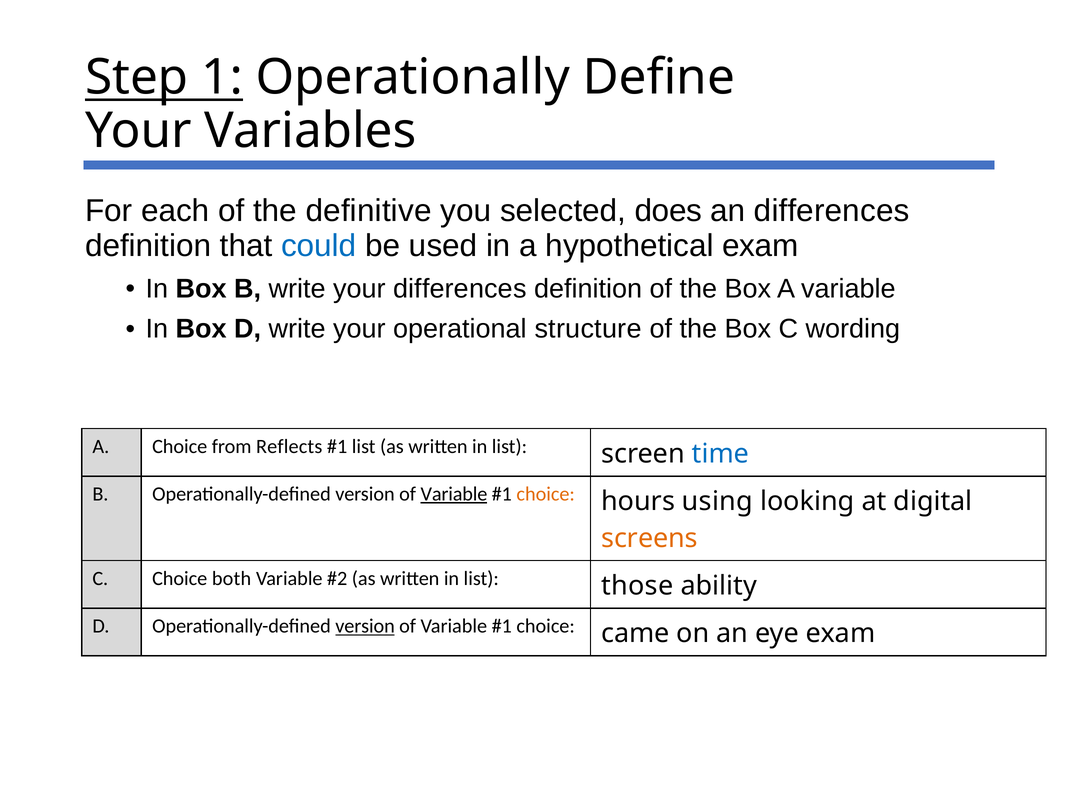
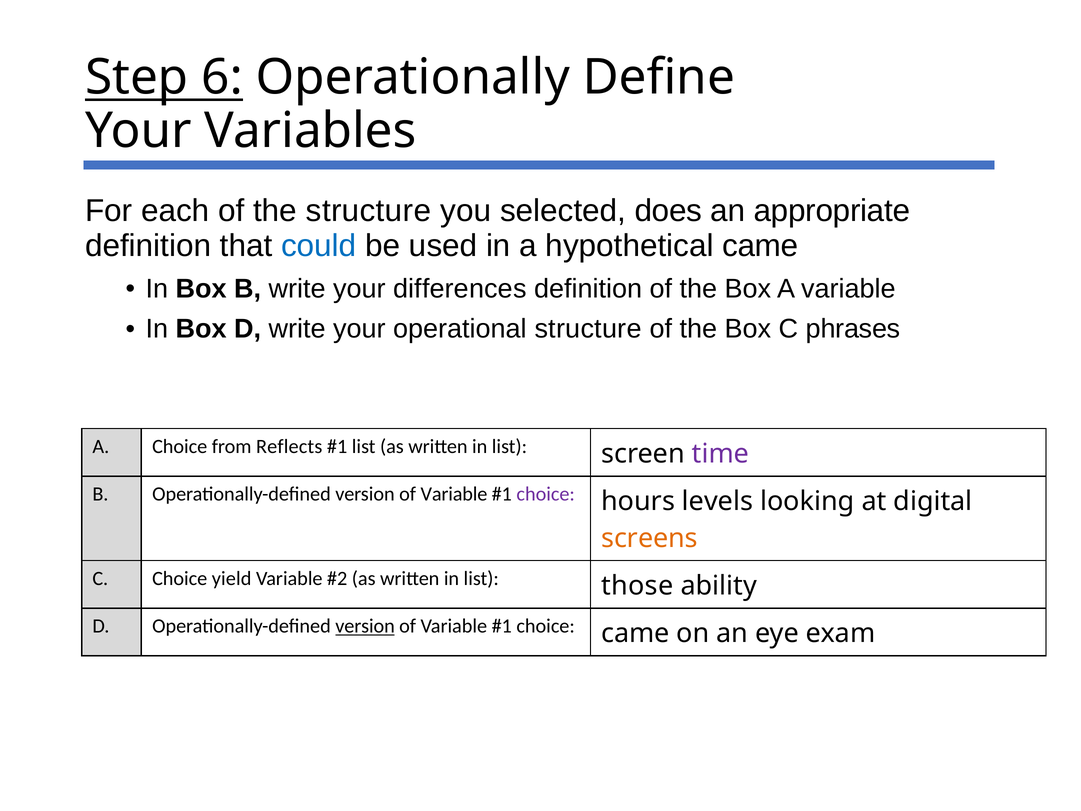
1: 1 -> 6 (222, 77)
the definitive: definitive -> structure (369, 211)
an differences: differences -> appropriate (832, 211)
hypothetical exam: exam -> came (760, 246)
wording: wording -> phrases (853, 329)
time colour: blue -> purple (720, 454)
Variable underline: present -> none (454, 494)
choice colour: orange -> purple (546, 494)
using: using -> levels (718, 501)
both: both -> yield (232, 578)
